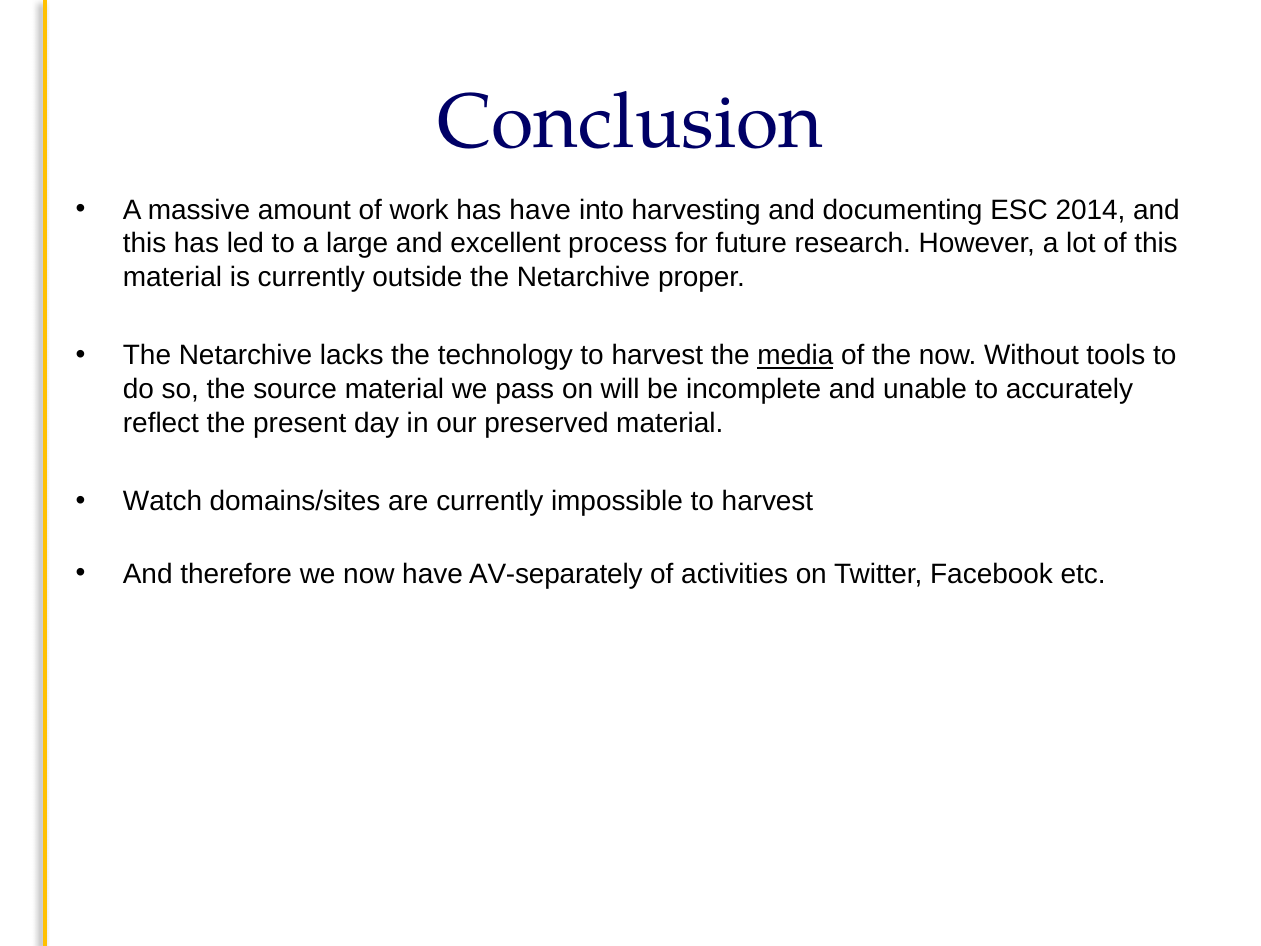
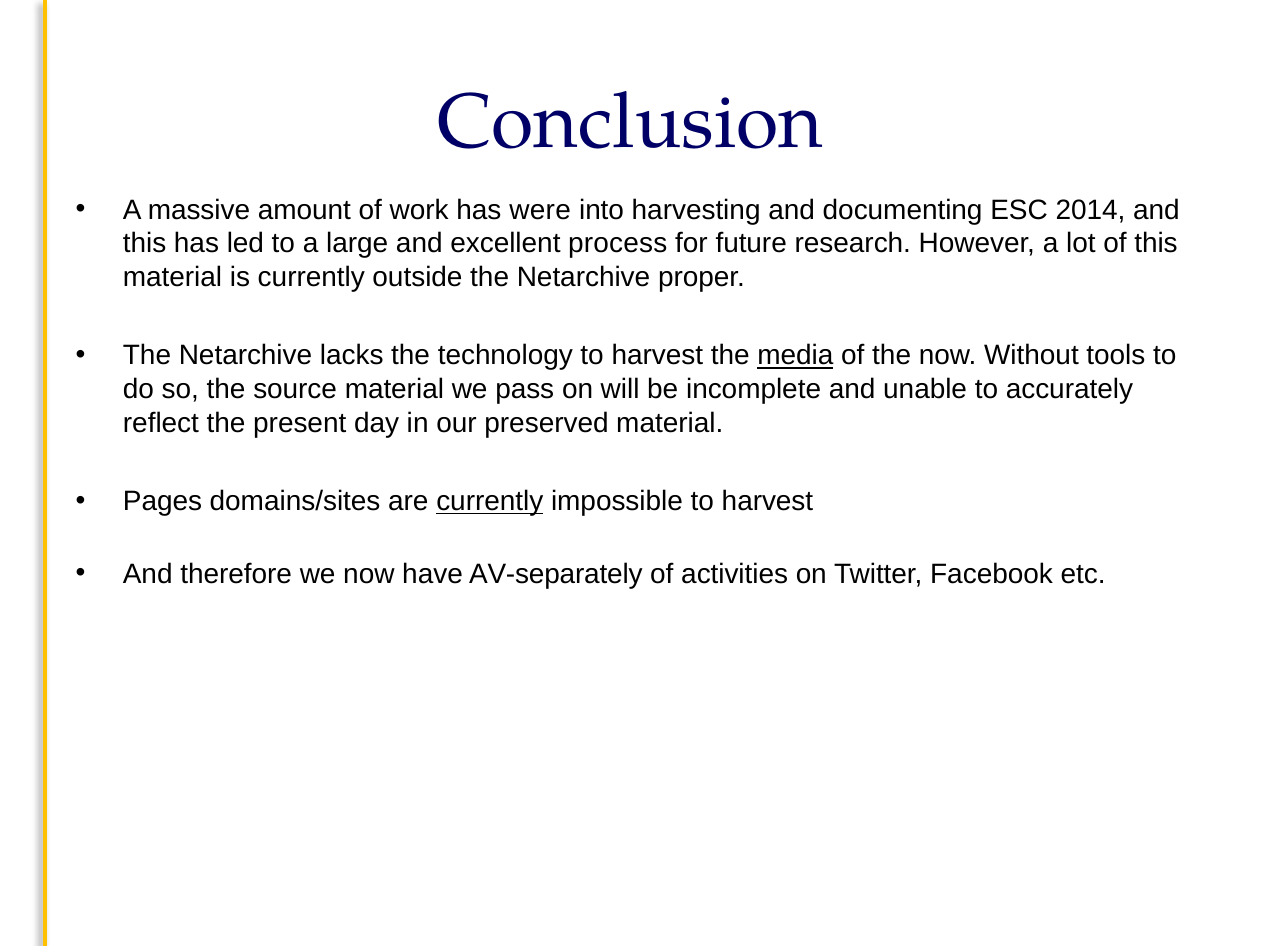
has have: have -> were (540, 210)
Watch: Watch -> Pages (163, 501)
currently underline: none -> present (490, 501)
